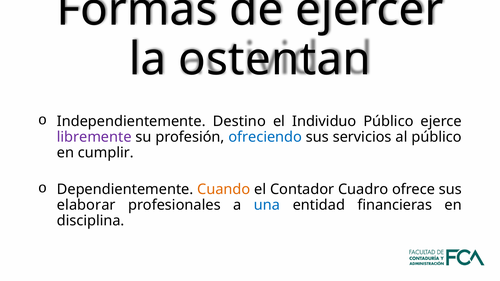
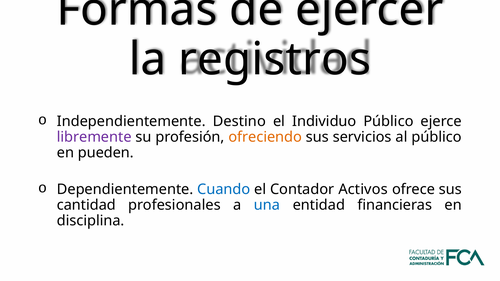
ostentan: ostentan -> registros (275, 59)
ofreciendo colour: blue -> orange (265, 137)
cumplir: cumplir -> pueden (106, 153)
Cuando colour: orange -> blue (224, 190)
Cuadro: Cuadro -> Activos (363, 190)
elaborar: elaborar -> cantidad (86, 205)
